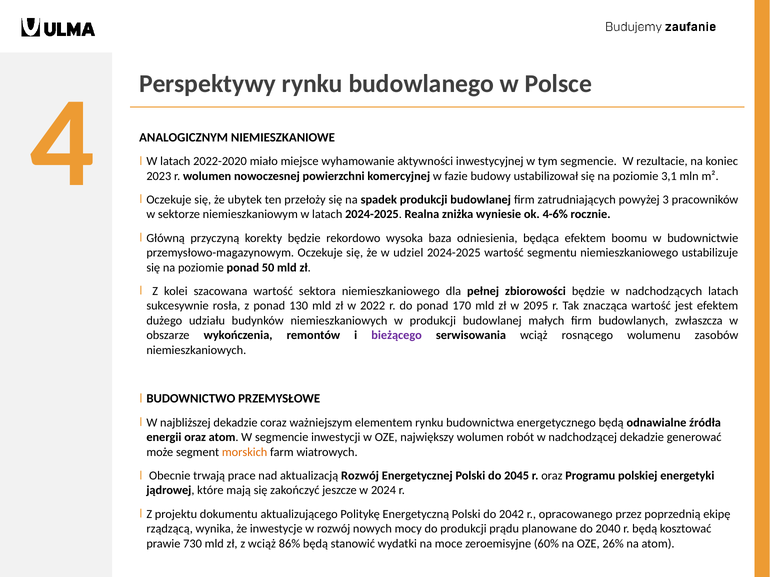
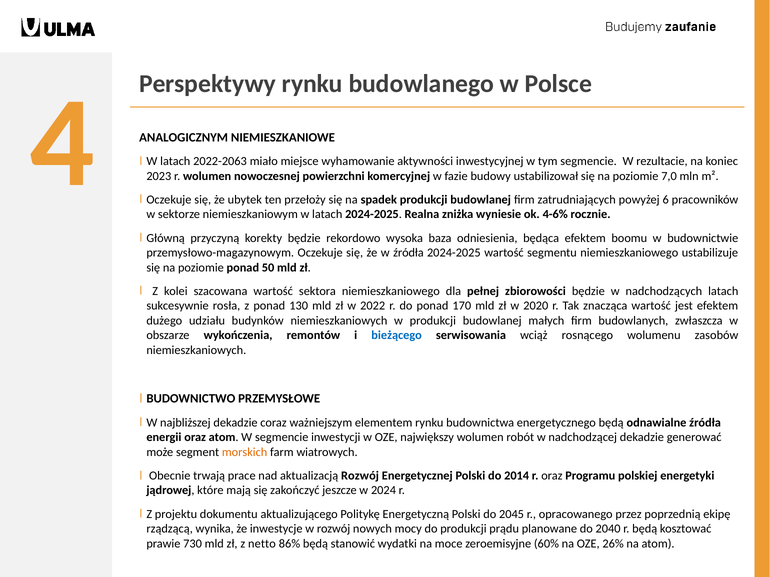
2022-2020: 2022-2020 -> 2022-2063 (220, 161)
3,1: 3,1 -> 7,0 (669, 176)
3: 3 -> 6 (666, 200)
w udziel: udziel -> źródła (408, 253)
2095: 2095 -> 2020 (536, 306)
bieżącego colour: purple -> blue (397, 336)
2045: 2045 -> 2014 (517, 476)
2042: 2042 -> 2045 (511, 514)
z wciąż: wciąż -> netto (262, 544)
